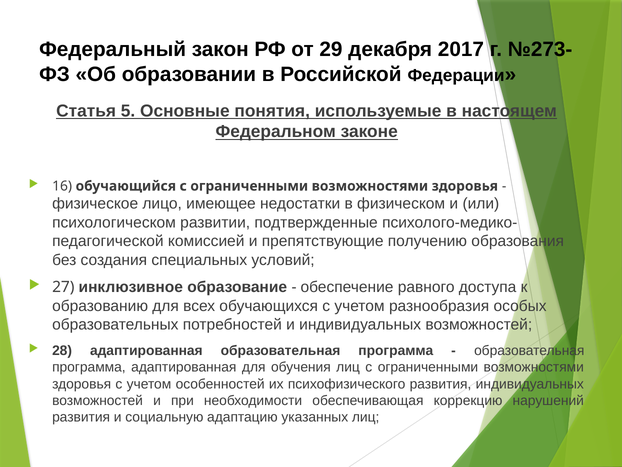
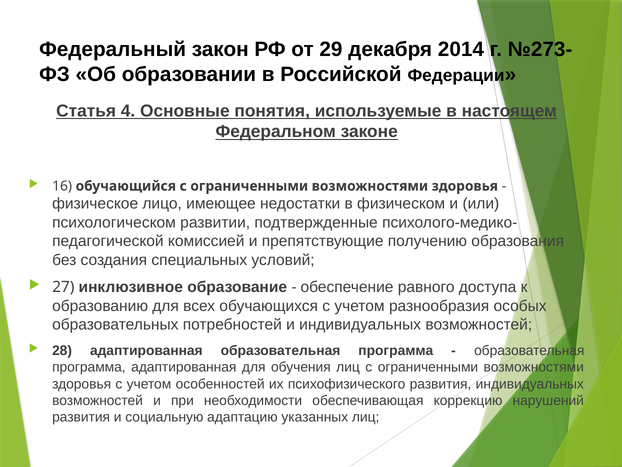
2017: 2017 -> 2014 (461, 49)
5: 5 -> 4 (128, 111)
